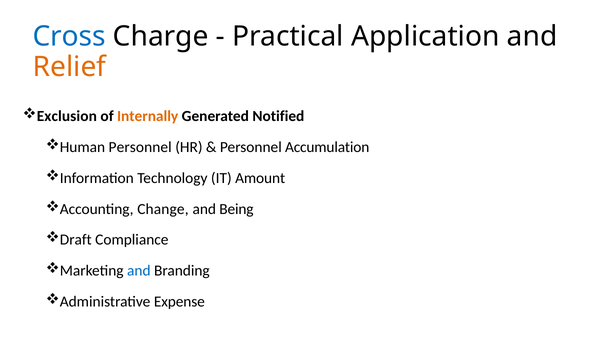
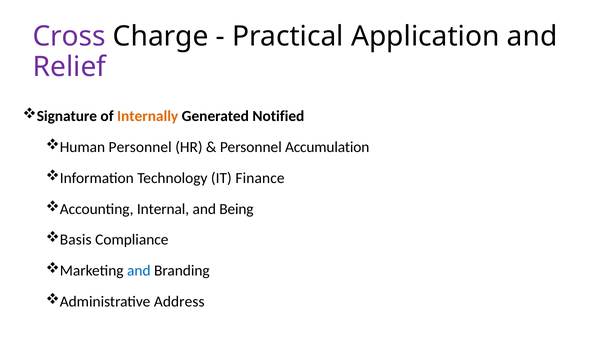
Cross colour: blue -> purple (69, 36)
Relief colour: orange -> purple (69, 67)
Exclusion: Exclusion -> Signature (67, 116)
Amount: Amount -> Finance (260, 178)
Change: Change -> Internal (163, 209)
Draft: Draft -> Basis (76, 240)
Expense: Expense -> Address (179, 302)
